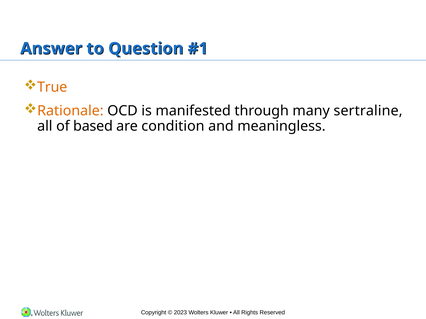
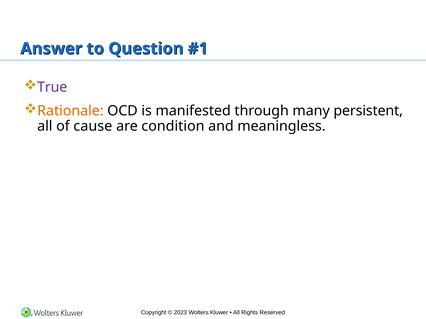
True colour: orange -> purple (52, 87)
sertraline: sertraline -> persistent (368, 111)
based: based -> cause (93, 126)
